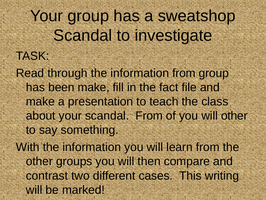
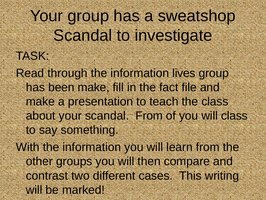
information from: from -> lives (184, 73)
will other: other -> class (234, 116)
